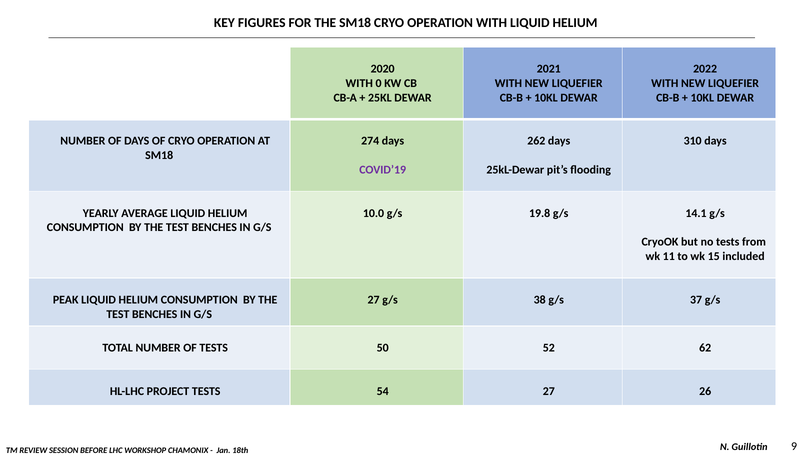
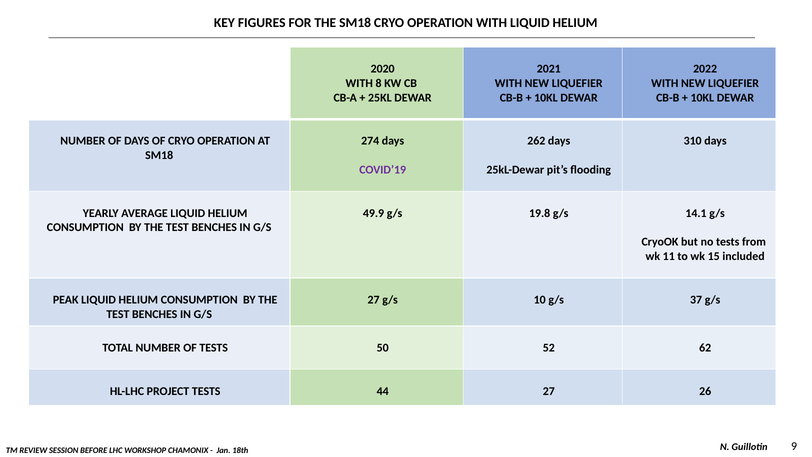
0: 0 -> 8 (379, 83)
10.0: 10.0 -> 49.9 (374, 213)
38: 38 -> 10 (540, 300)
54: 54 -> 44 (383, 391)
